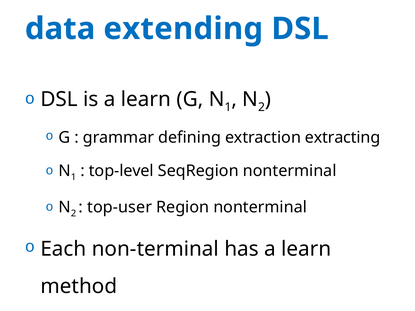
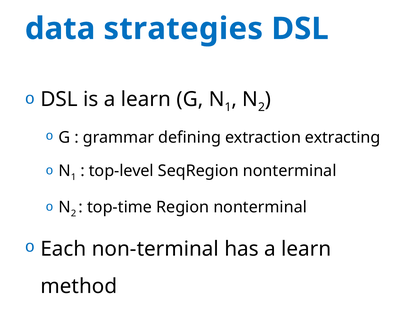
extending: extending -> strategies (183, 29)
top-user: top-user -> top-time (120, 207)
